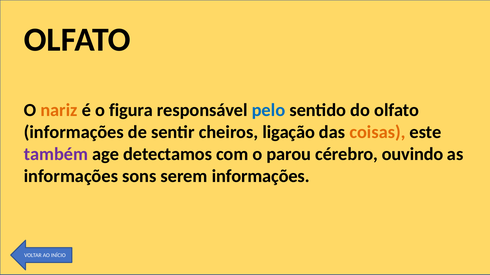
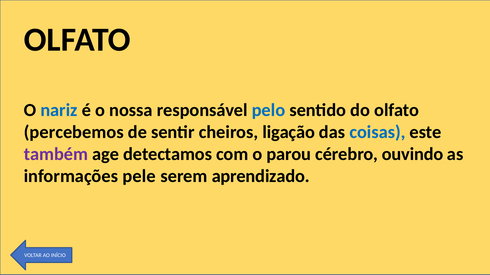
nariz colour: orange -> blue (59, 110)
figura: figura -> nossa (131, 110)
informações: informações -> percebemos (74, 132)
coisas colour: orange -> blue (377, 132)
sons: sons -> pele (139, 177)
serem informações: informações -> aprendizado (261, 177)
